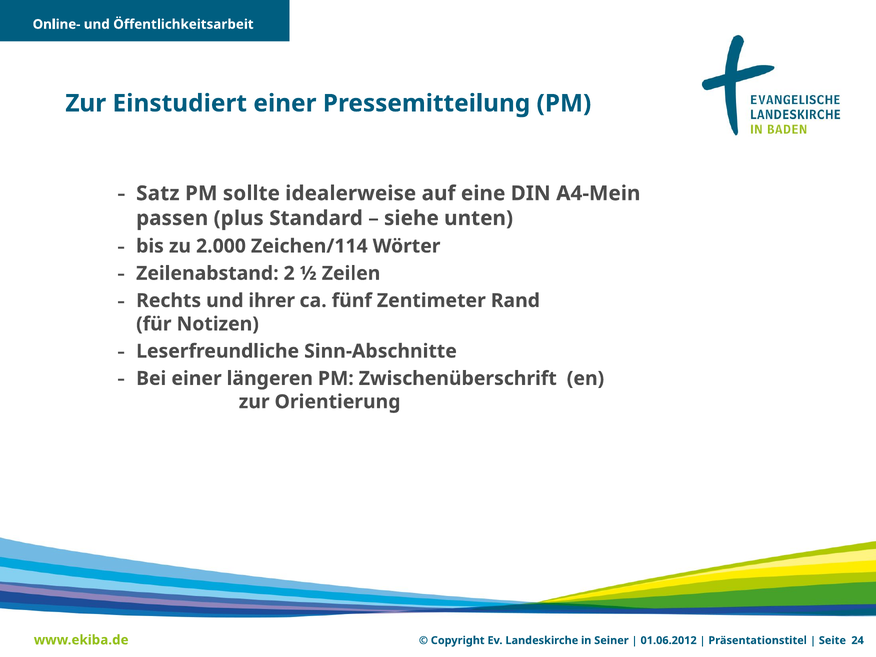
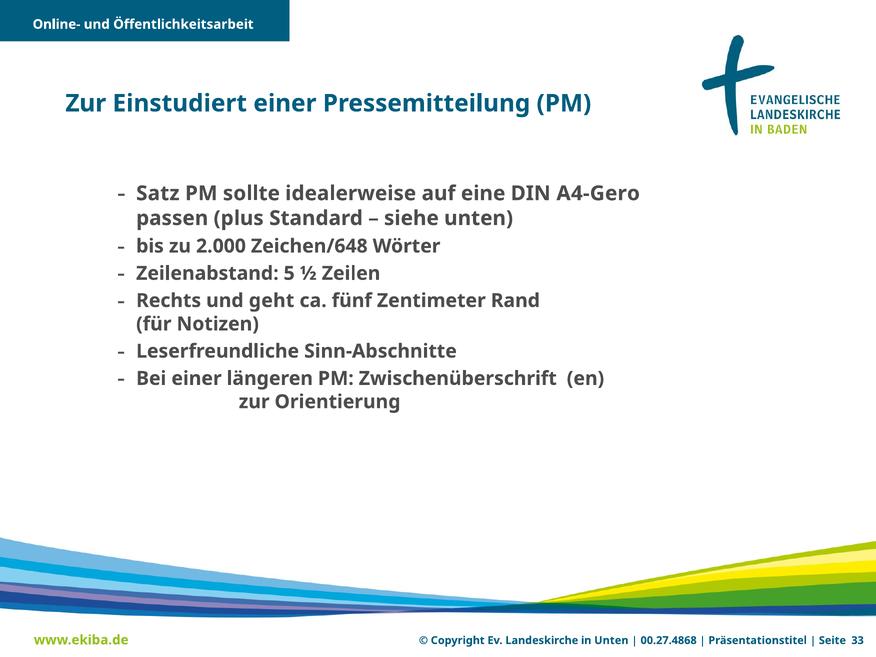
A4-Mein: A4-Mein -> A4-Gero (598, 193)
Zeichen/114: Zeichen/114 -> Zeichen/648 (309, 246)
2: 2 -> 5 (289, 273)
ihrer: ihrer -> geht (272, 301)
in Seiner: Seiner -> Unten (611, 640)
01.06.2012: 01.06.2012 -> 00.27.4868 (669, 640)
24: 24 -> 33 (858, 640)
